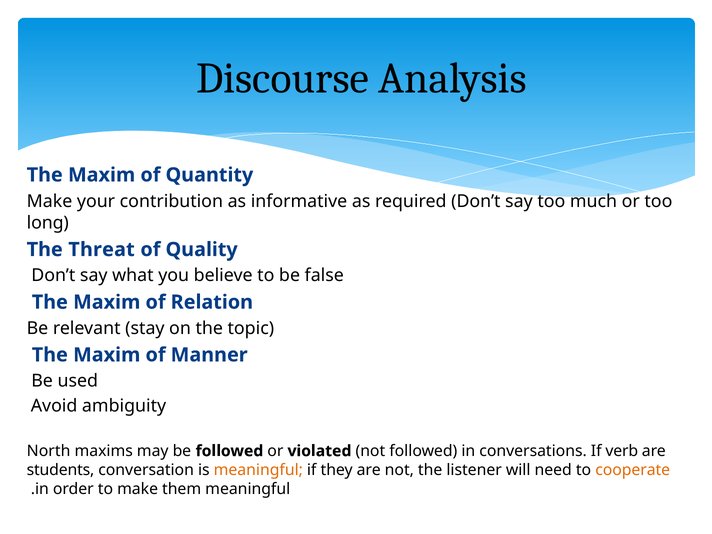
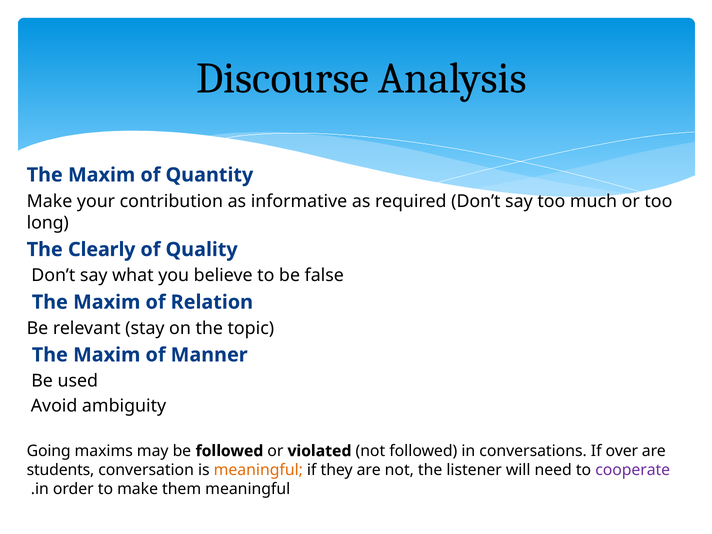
Threat: Threat -> Clearly (102, 250)
North: North -> Going (49, 451)
verb: verb -> over (622, 451)
cooperate colour: orange -> purple (633, 470)
